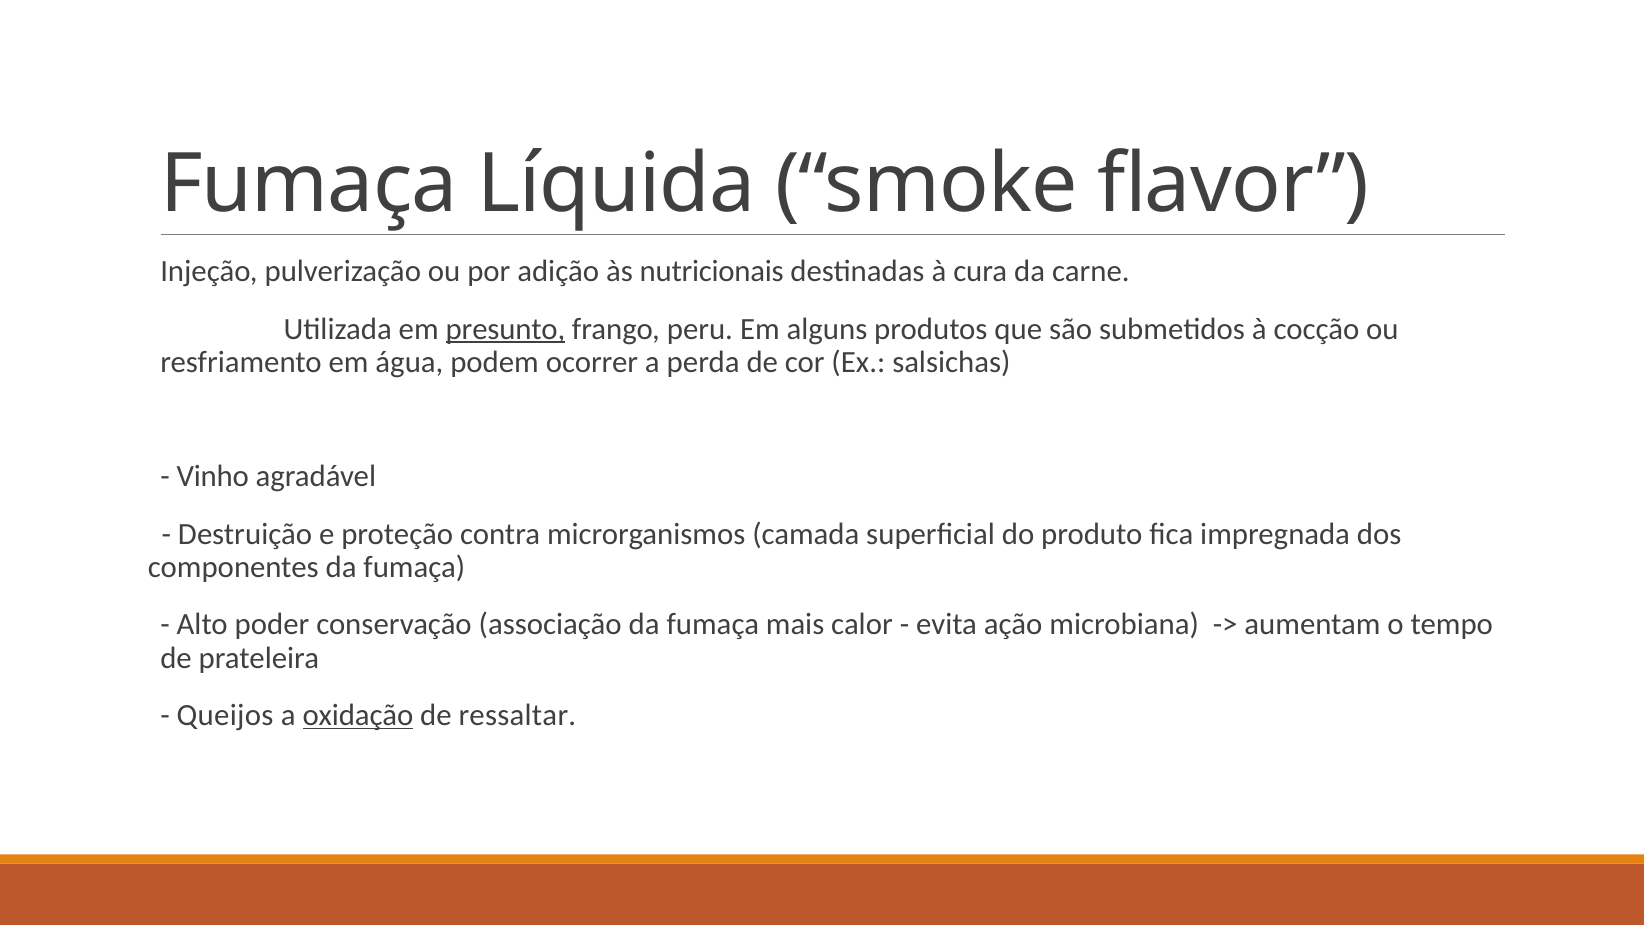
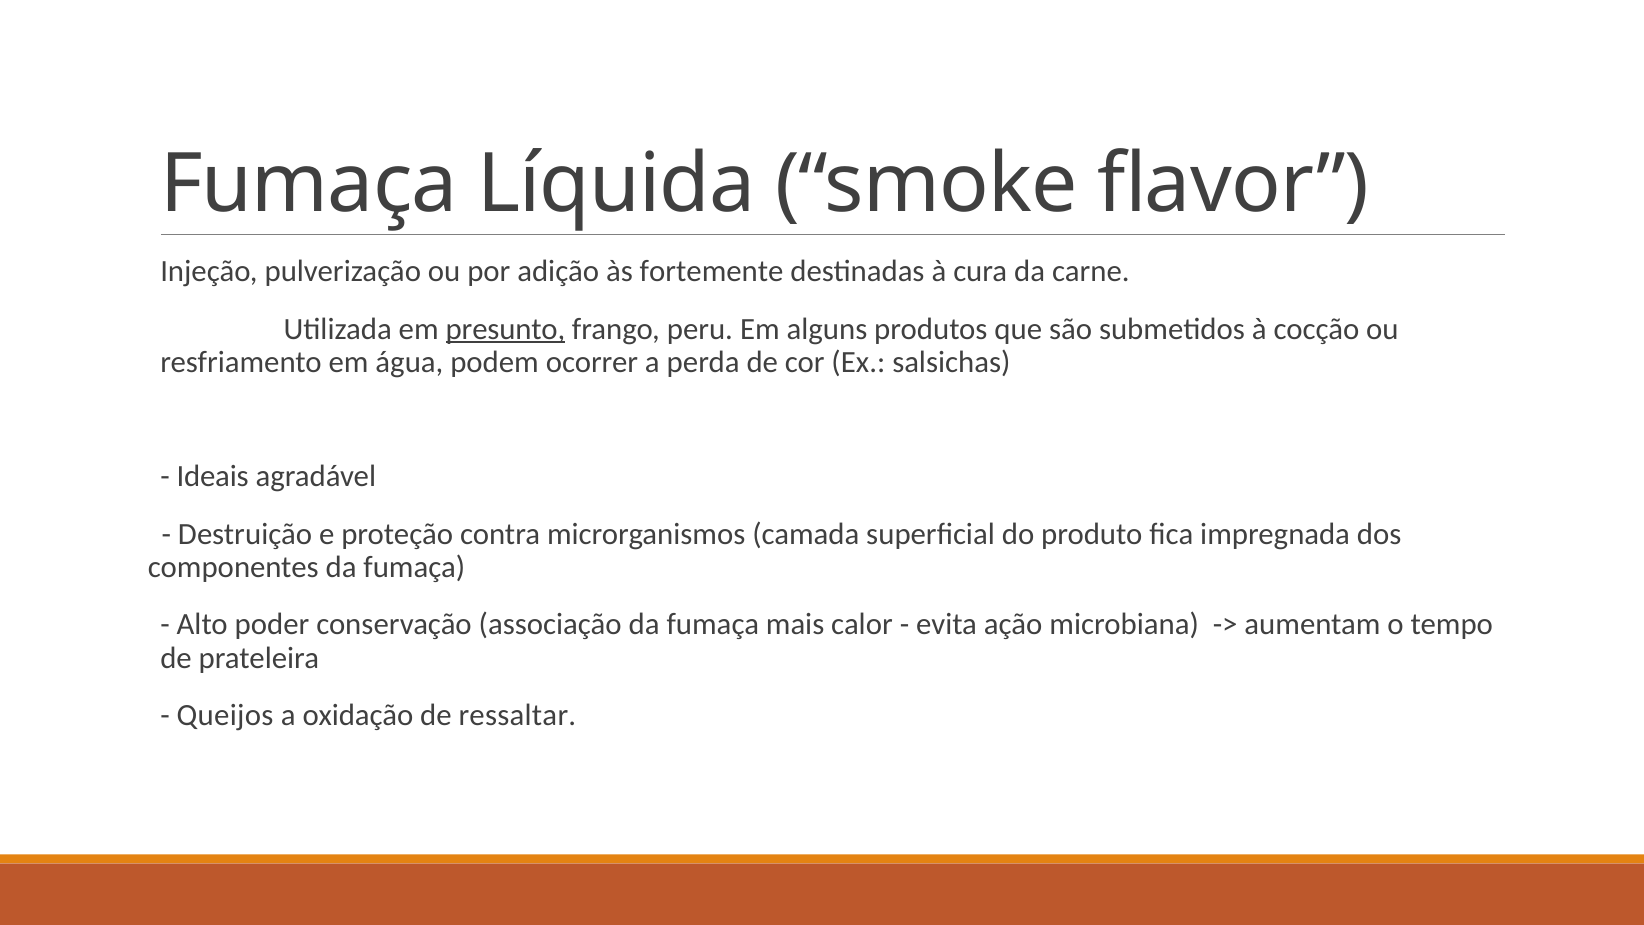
nutricionais: nutricionais -> fortemente (712, 272)
Vinho: Vinho -> Ideais (213, 477)
oxidação underline: present -> none (358, 715)
